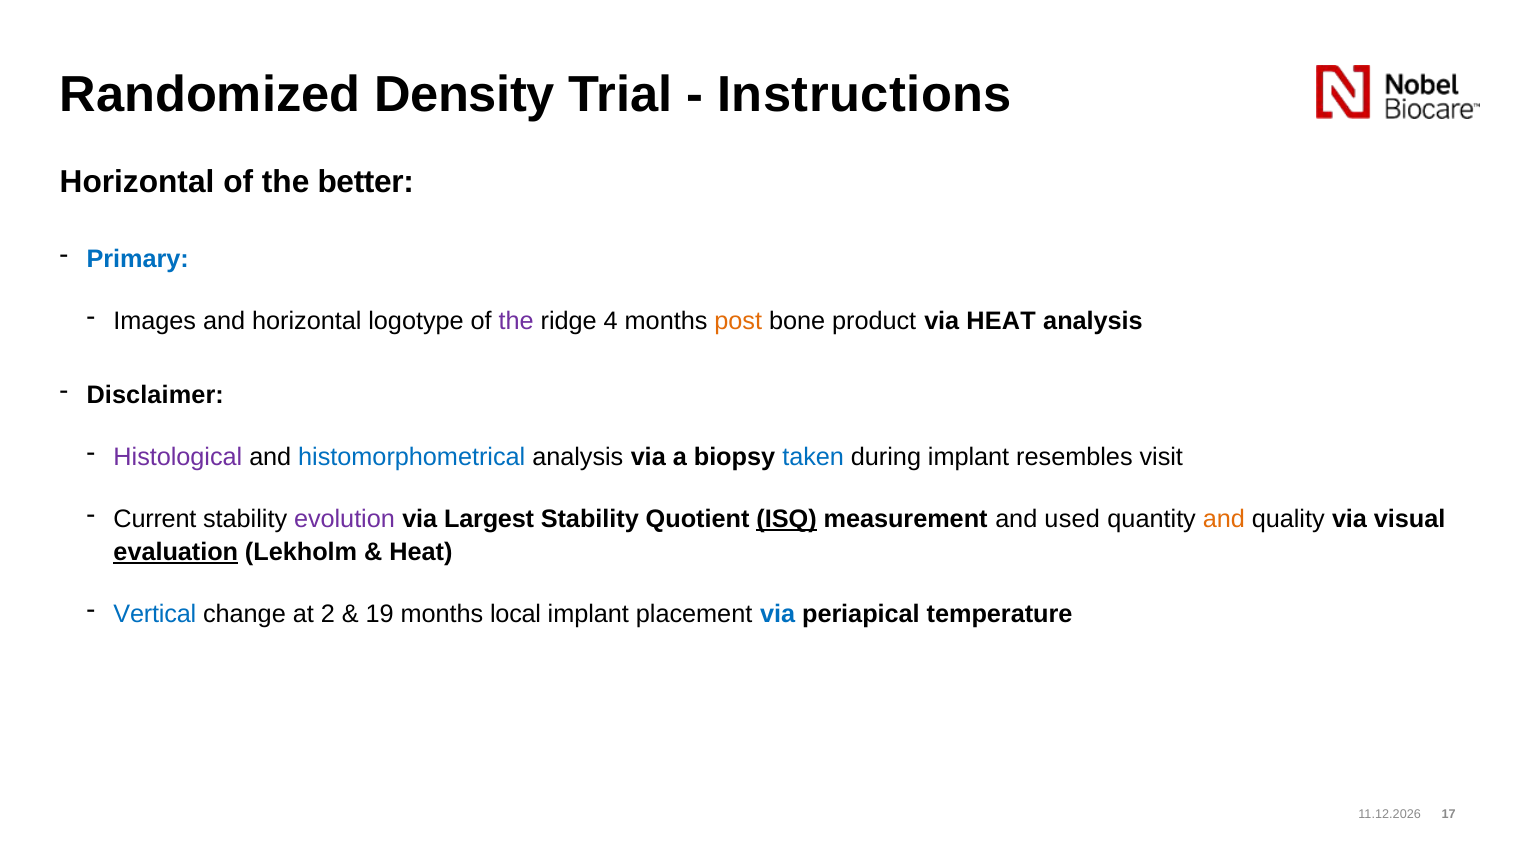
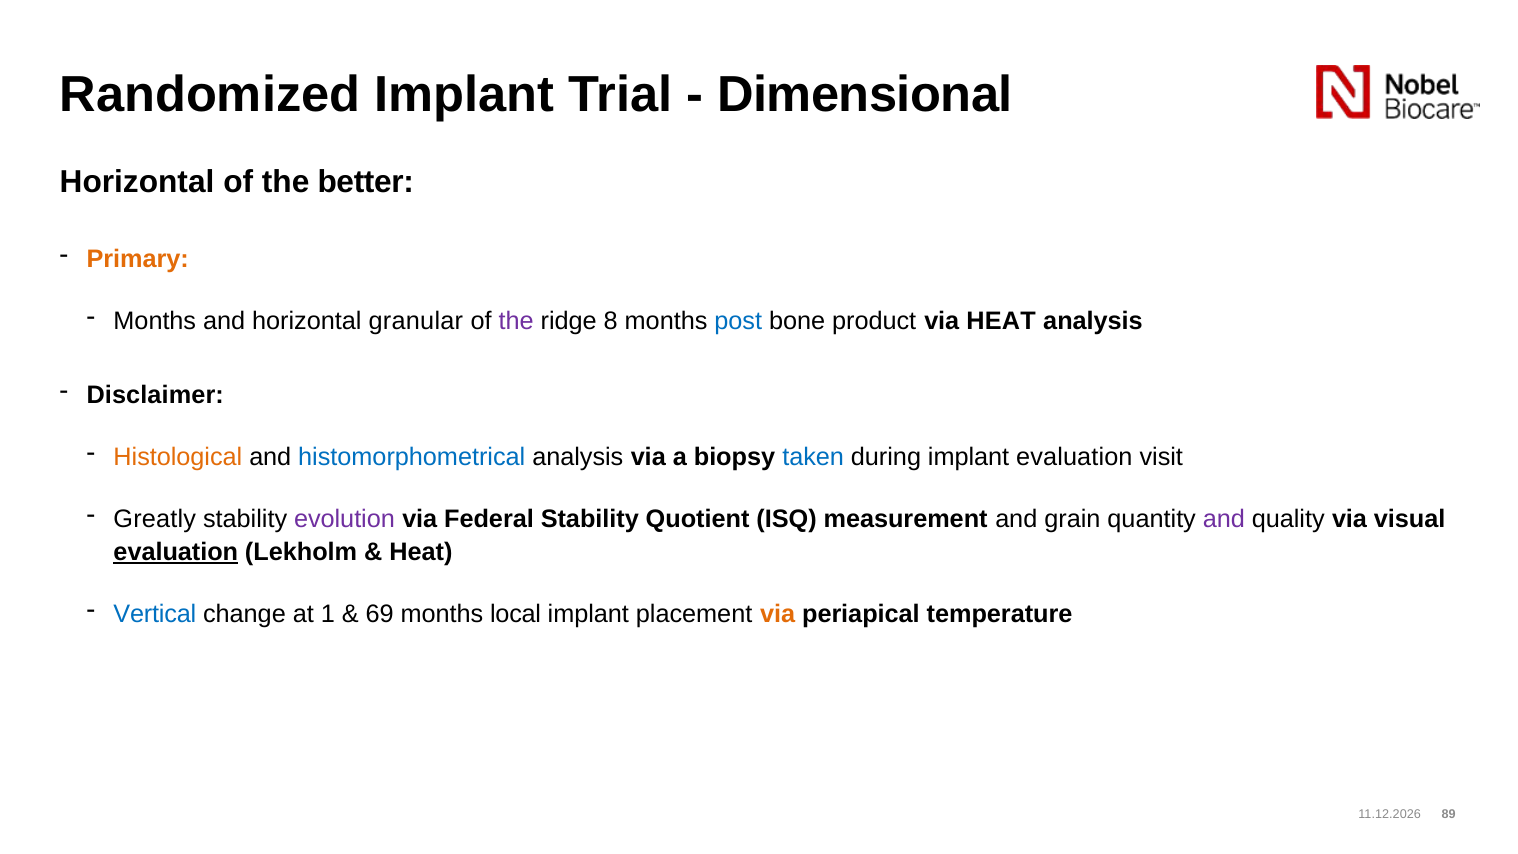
Randomized Density: Density -> Implant (464, 94)
Instructions: Instructions -> Dimensional (865, 94)
Primary colour: blue -> orange (138, 260)
Images: Images -> Months (155, 321)
logotype: logotype -> granular (416, 321)
4: 4 -> 8 (611, 321)
post colour: orange -> blue (738, 321)
Histological colour: purple -> orange (178, 457)
implant resembles: resembles -> evaluation (1074, 457)
Current: Current -> Greatly (155, 519)
Largest: Largest -> Federal (489, 519)
ISQ underline: present -> none (787, 519)
used: used -> grain (1072, 519)
and colour: orange -> purple (1224, 519)
2: 2 -> 1 (328, 614)
19: 19 -> 69 (380, 614)
via colour: blue -> orange (778, 614)
17: 17 -> 89 (1449, 814)
